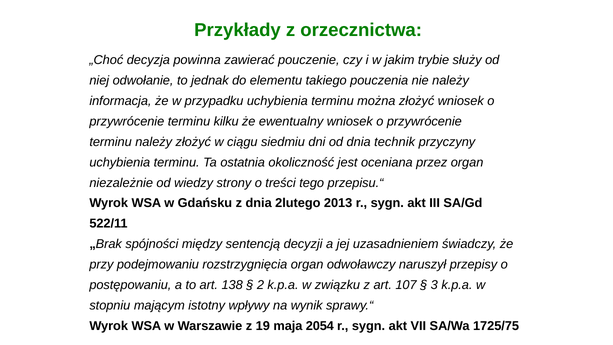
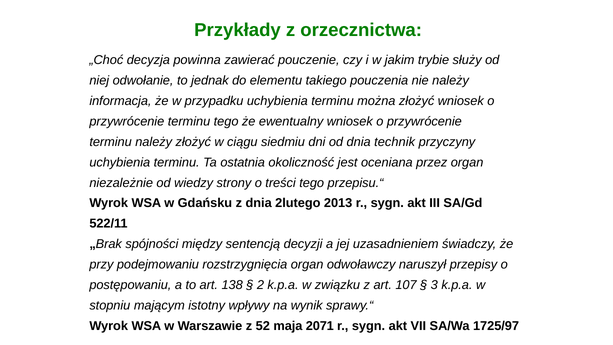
terminu kilku: kilku -> tego (226, 121)
19: 19 -> 52 (263, 326)
2054: 2054 -> 2071 (320, 326)
1725/75: 1725/75 -> 1725/97 (496, 326)
